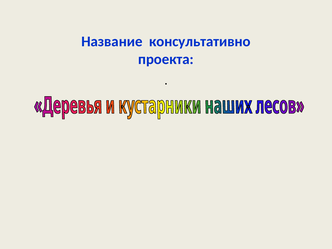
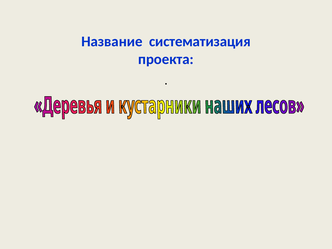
консультативно: консультативно -> систематизация (200, 41)
